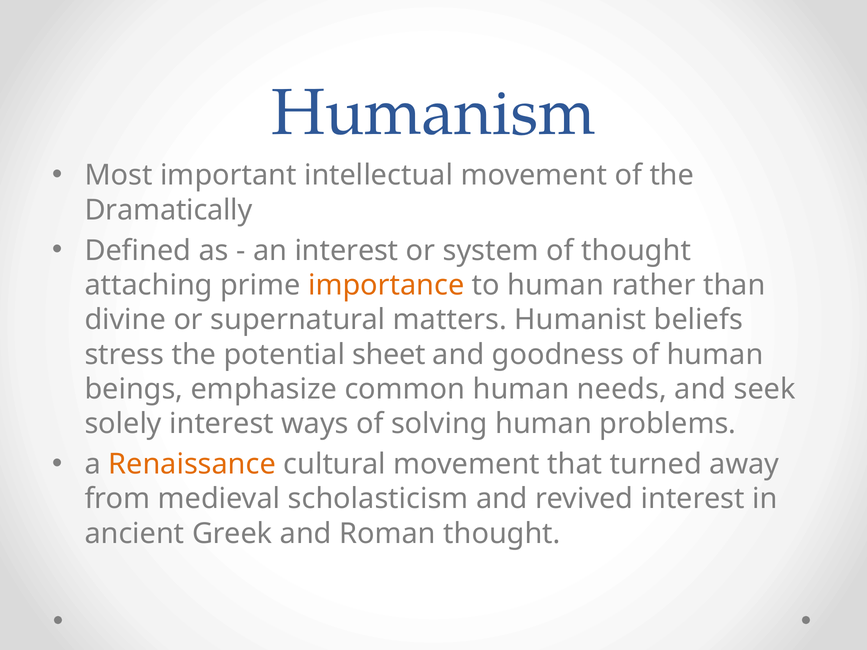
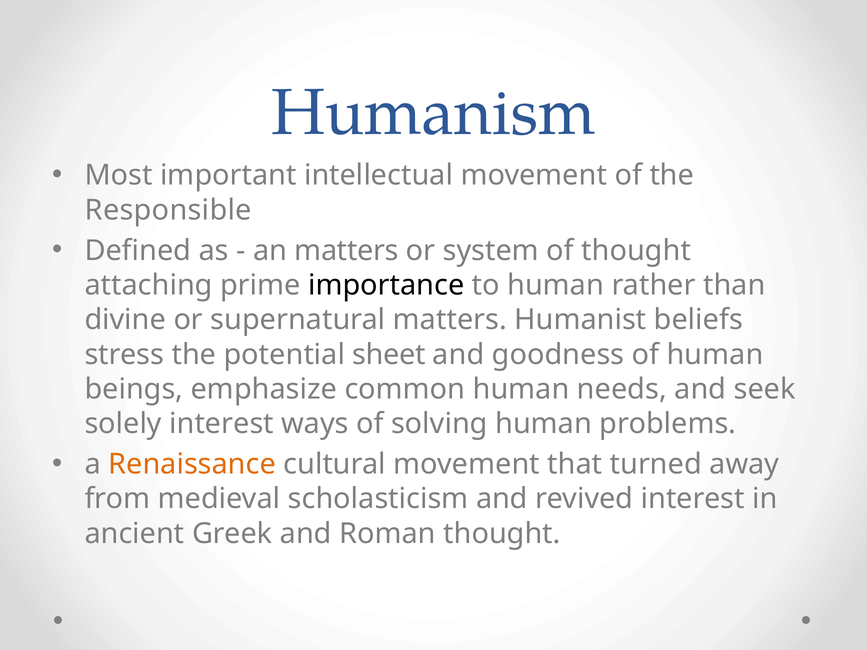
Dramatically: Dramatically -> Responsible (168, 210)
an interest: interest -> matters (347, 251)
importance colour: orange -> black (386, 285)
